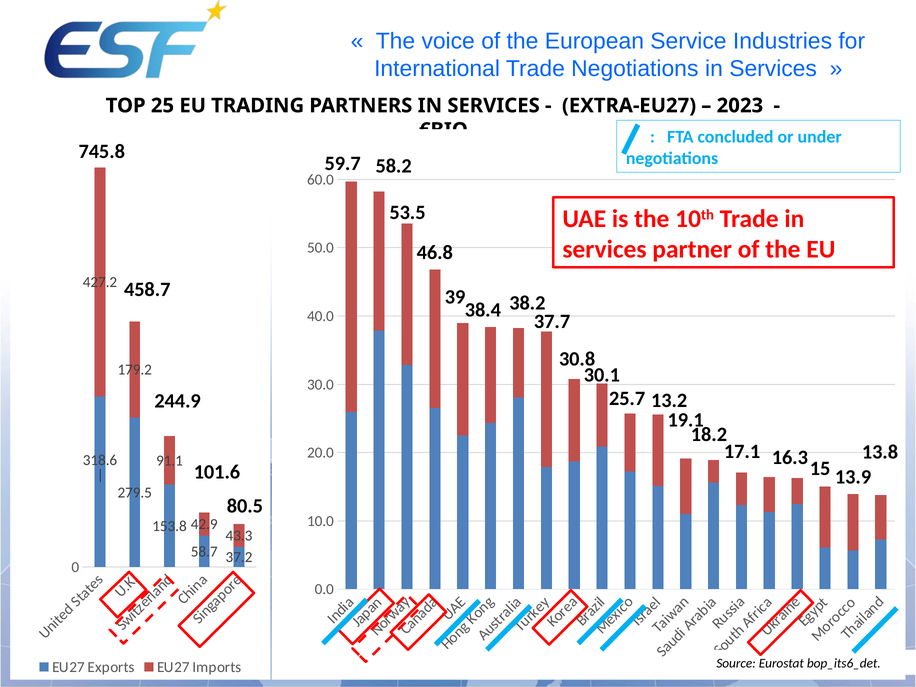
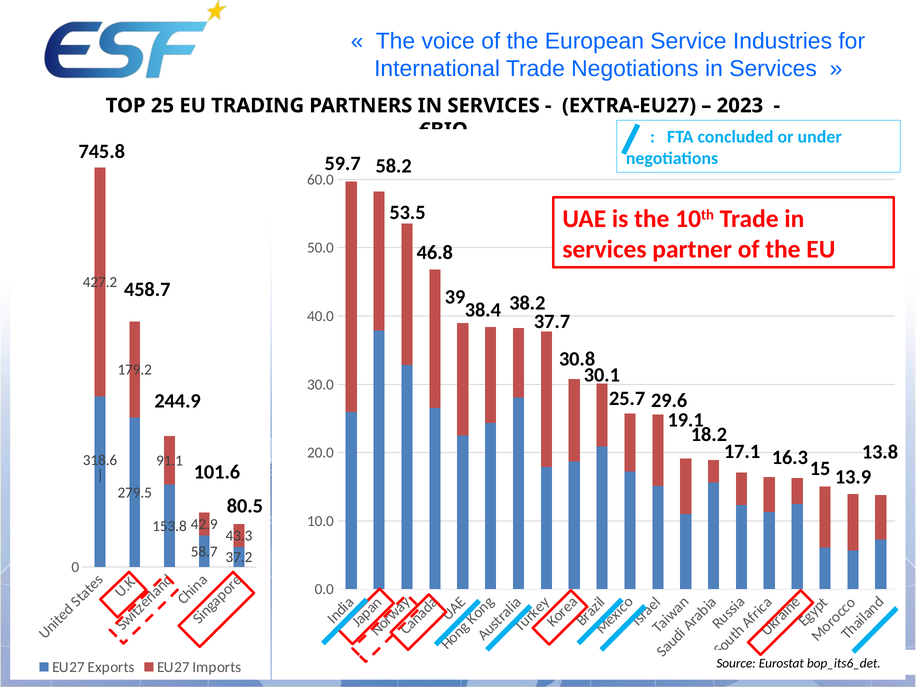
13.2: 13.2 -> 29.6 (669, 401)
